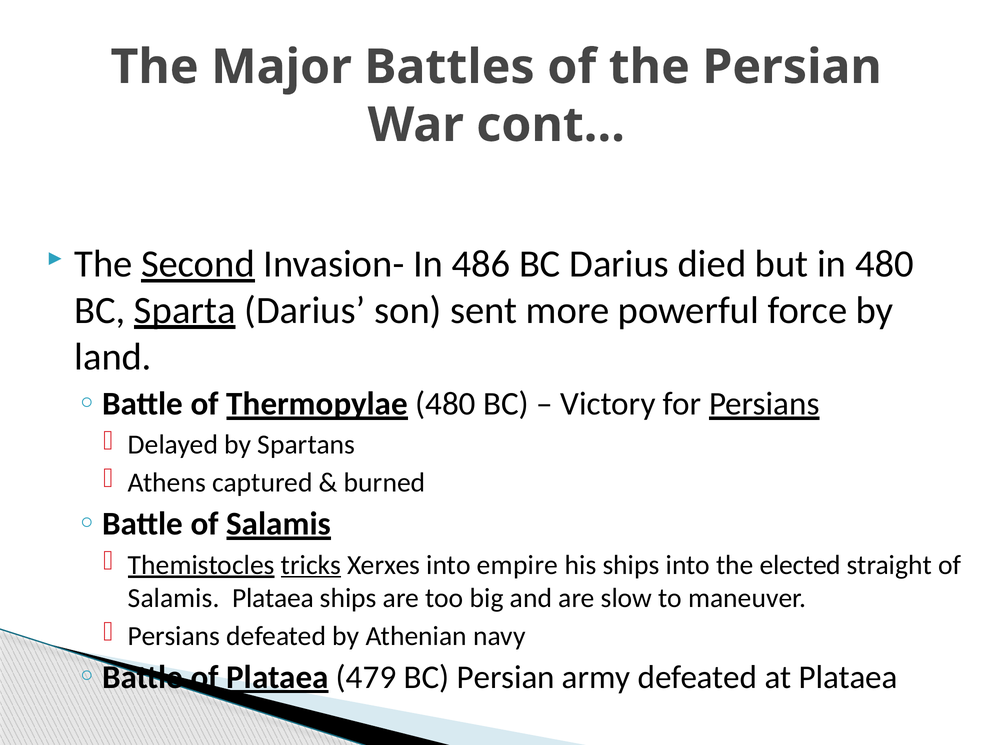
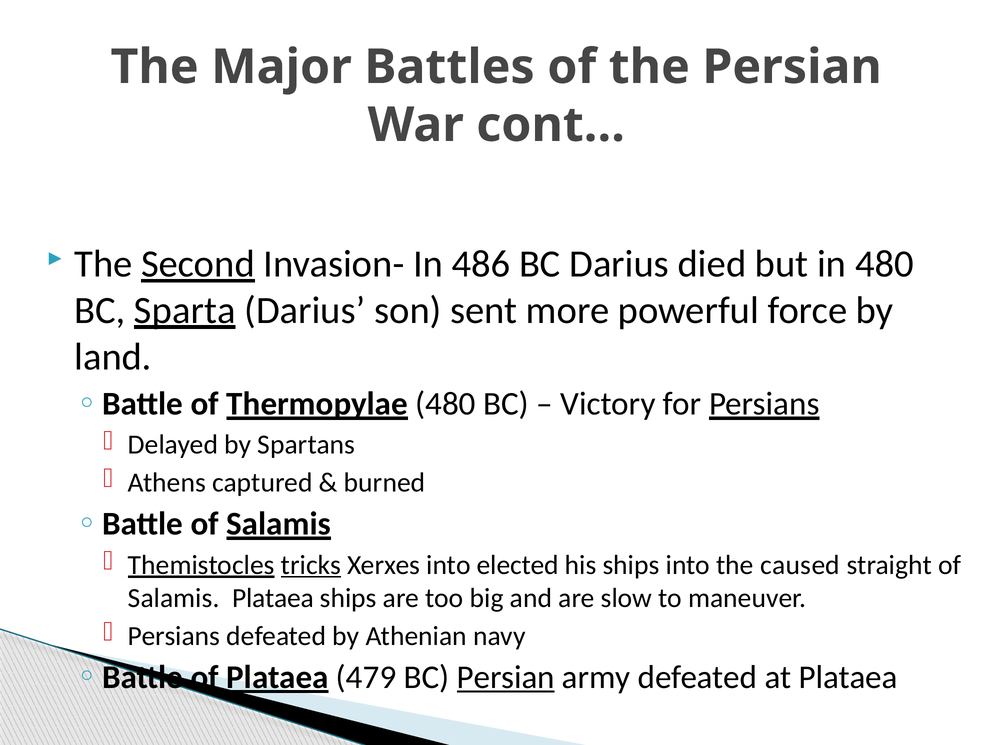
empire: empire -> elected (518, 565)
elected: elected -> caused (800, 565)
Persian underline: none -> present (506, 677)
